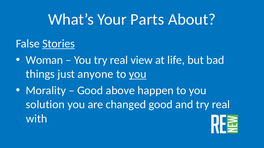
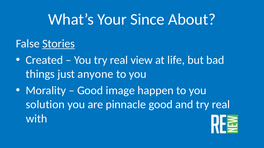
Parts: Parts -> Since (147, 19)
Woman: Woman -> Created (44, 60)
you underline: present -> none (138, 74)
above: above -> image (120, 91)
changed: changed -> pinnacle (126, 105)
